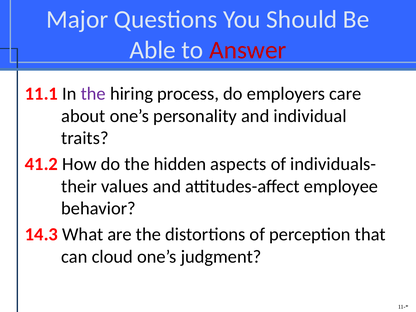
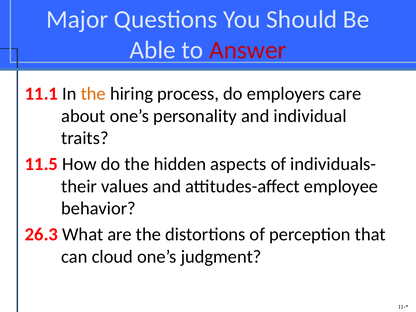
the colour: purple -> orange (93, 94)
41.2: 41.2 -> 11.5 (41, 164)
14.3: 14.3 -> 26.3 (41, 234)
